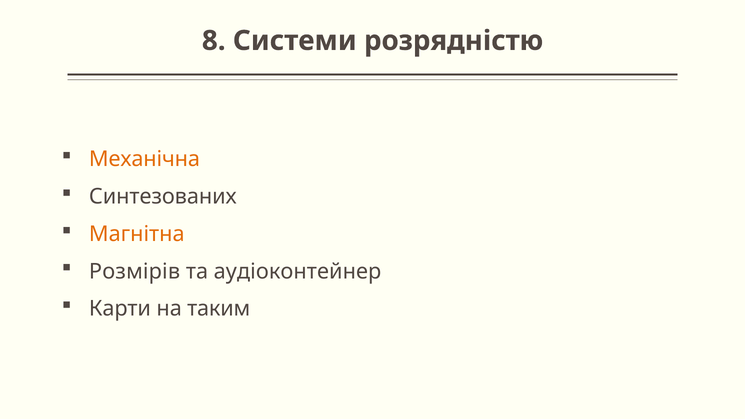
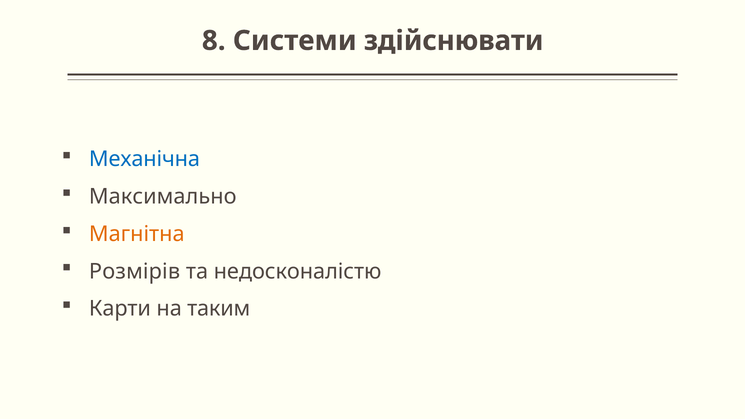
розрядністю: розрядністю -> здійснювати (454, 41)
Механічна colour: orange -> blue (145, 159)
Синтезованих: Синтезованих -> Максимально (163, 197)
аудіоконтейнер: аудіоконтейнер -> недосконалістю (298, 271)
